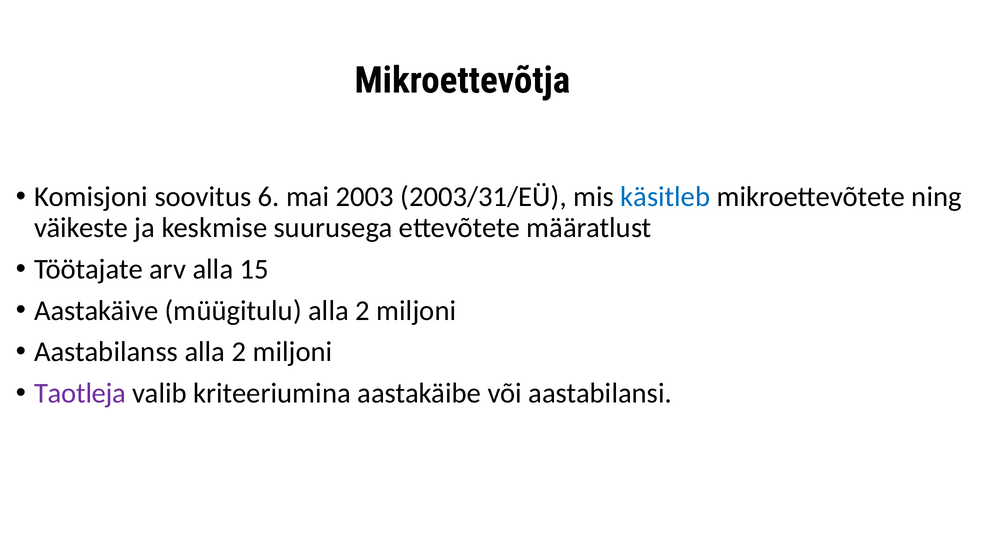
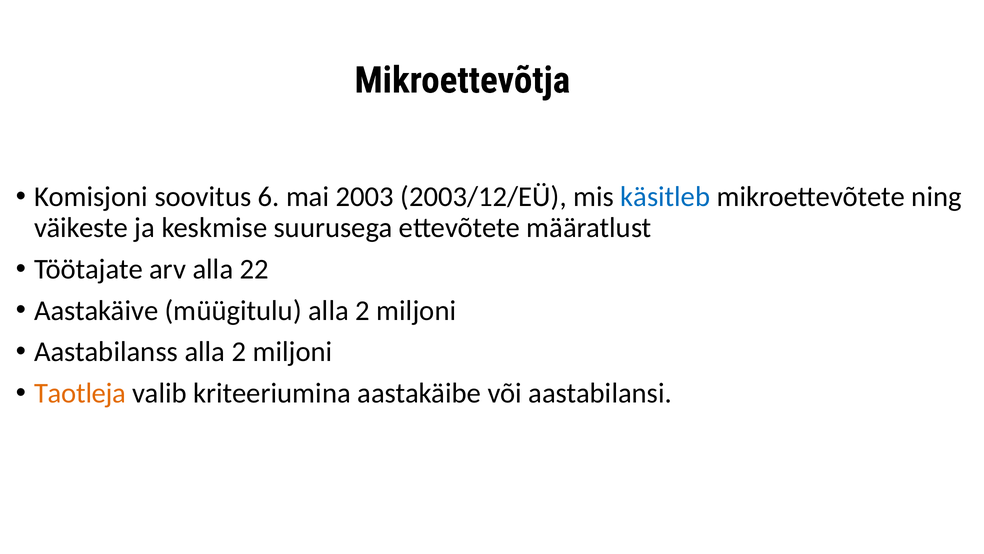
2003/31/EÜ: 2003/31/EÜ -> 2003/12/EÜ (484, 197)
15: 15 -> 22 (254, 269)
Taotleja colour: purple -> orange (80, 393)
